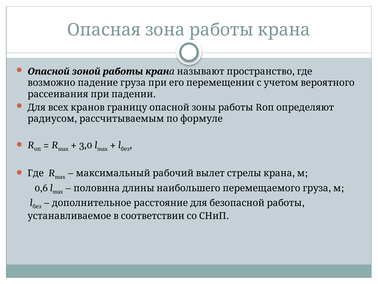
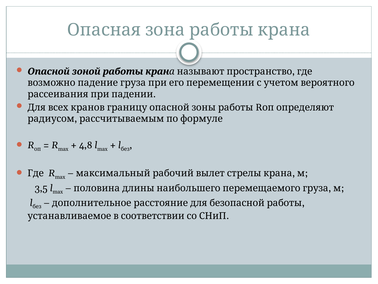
3,0: 3,0 -> 4,8 (86, 145)
0,6: 0,6 -> 3,5 (41, 188)
